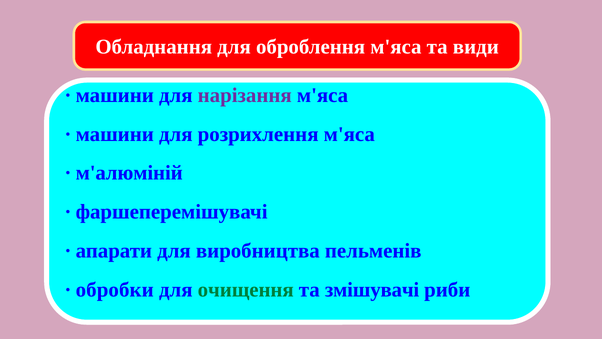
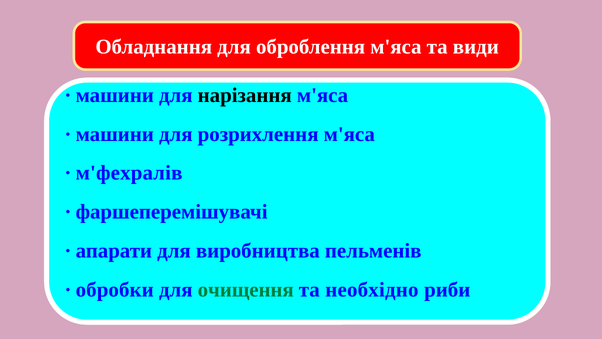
нарізання colour: purple -> black (245, 95)
м'алюміній: м'алюміній -> м'фехралів (129, 173)
змішувачі: змішувачі -> необхідно (372, 289)
